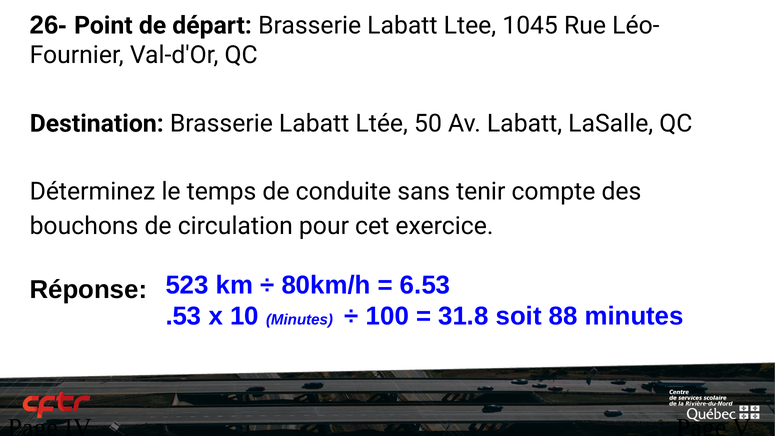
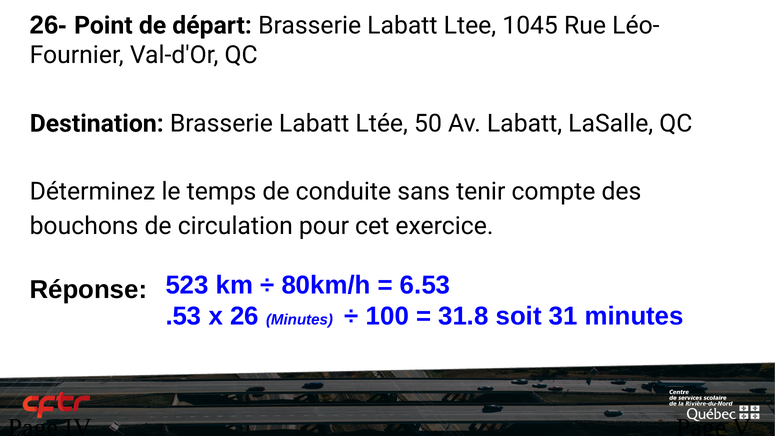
10: 10 -> 26 (244, 316)
88: 88 -> 31 (563, 316)
